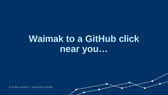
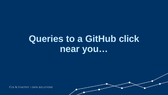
Waimak: Waimak -> Queries (46, 39)
